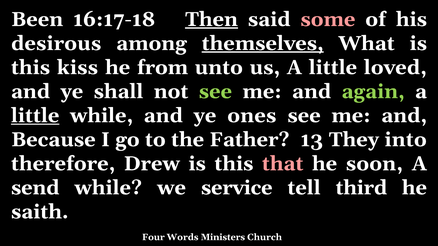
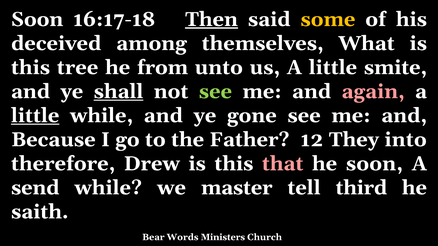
Been: Been -> Soon (37, 19)
some colour: pink -> yellow (328, 19)
desirous: desirous -> deceived (56, 44)
themselves underline: present -> none (263, 44)
kiss: kiss -> tree (78, 68)
loved: loved -> smite (395, 68)
shall underline: none -> present (119, 92)
again colour: light green -> pink (373, 92)
ones: ones -> gone (252, 116)
13: 13 -> 12 (312, 140)
service: service -> master (237, 188)
Four: Four -> Bear (153, 237)
